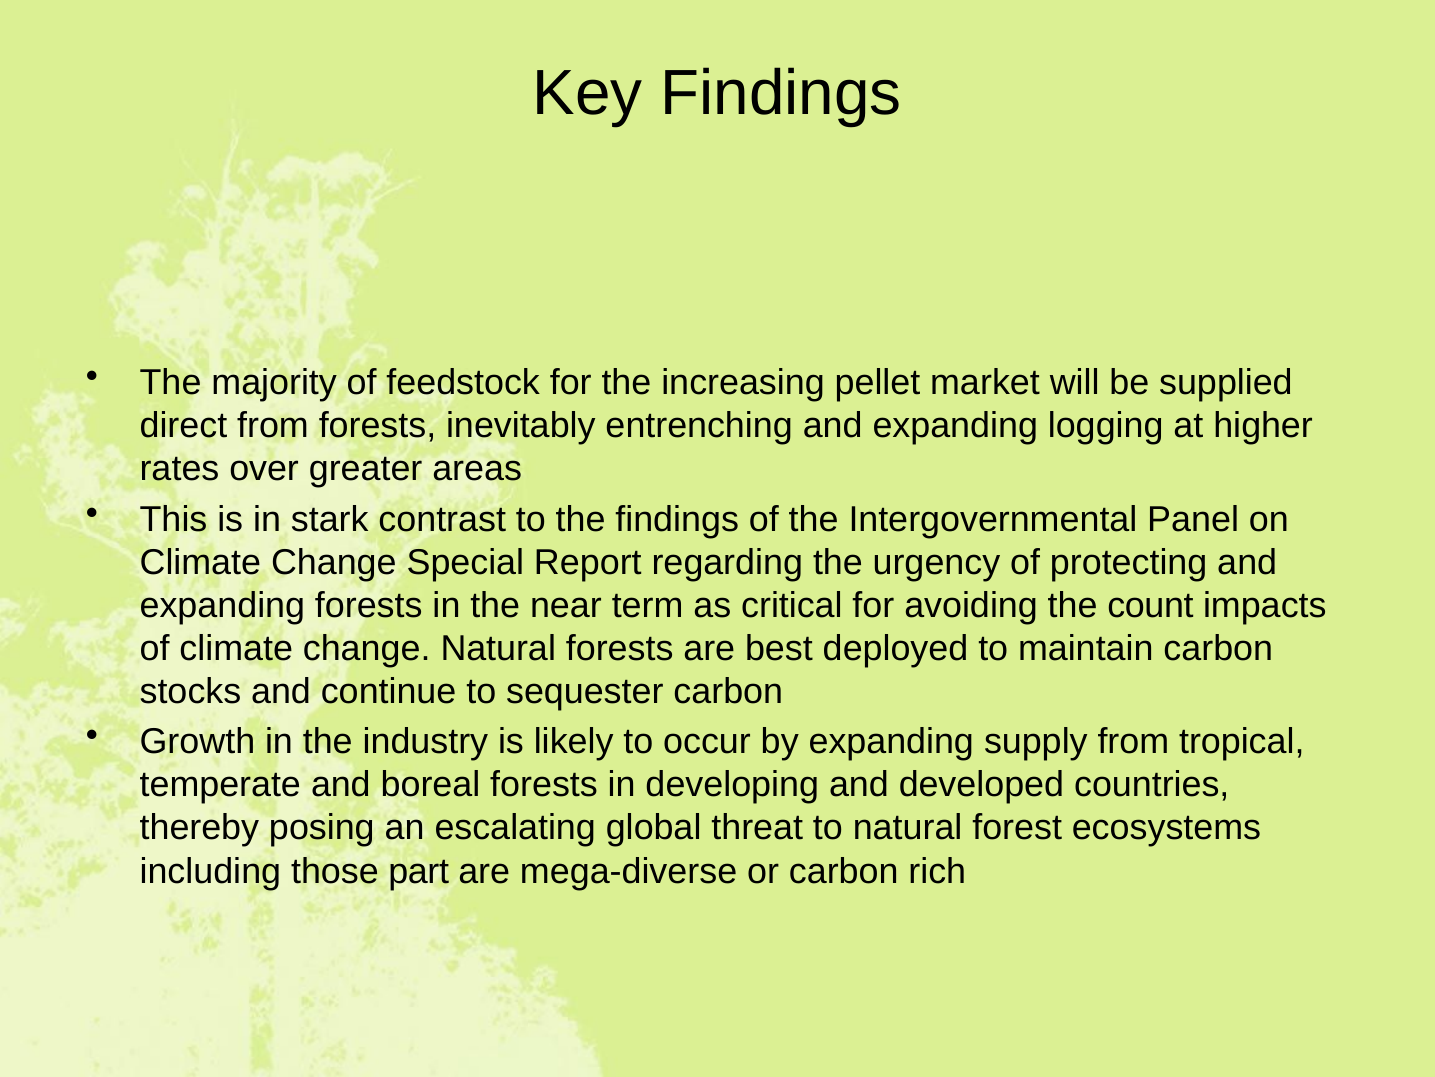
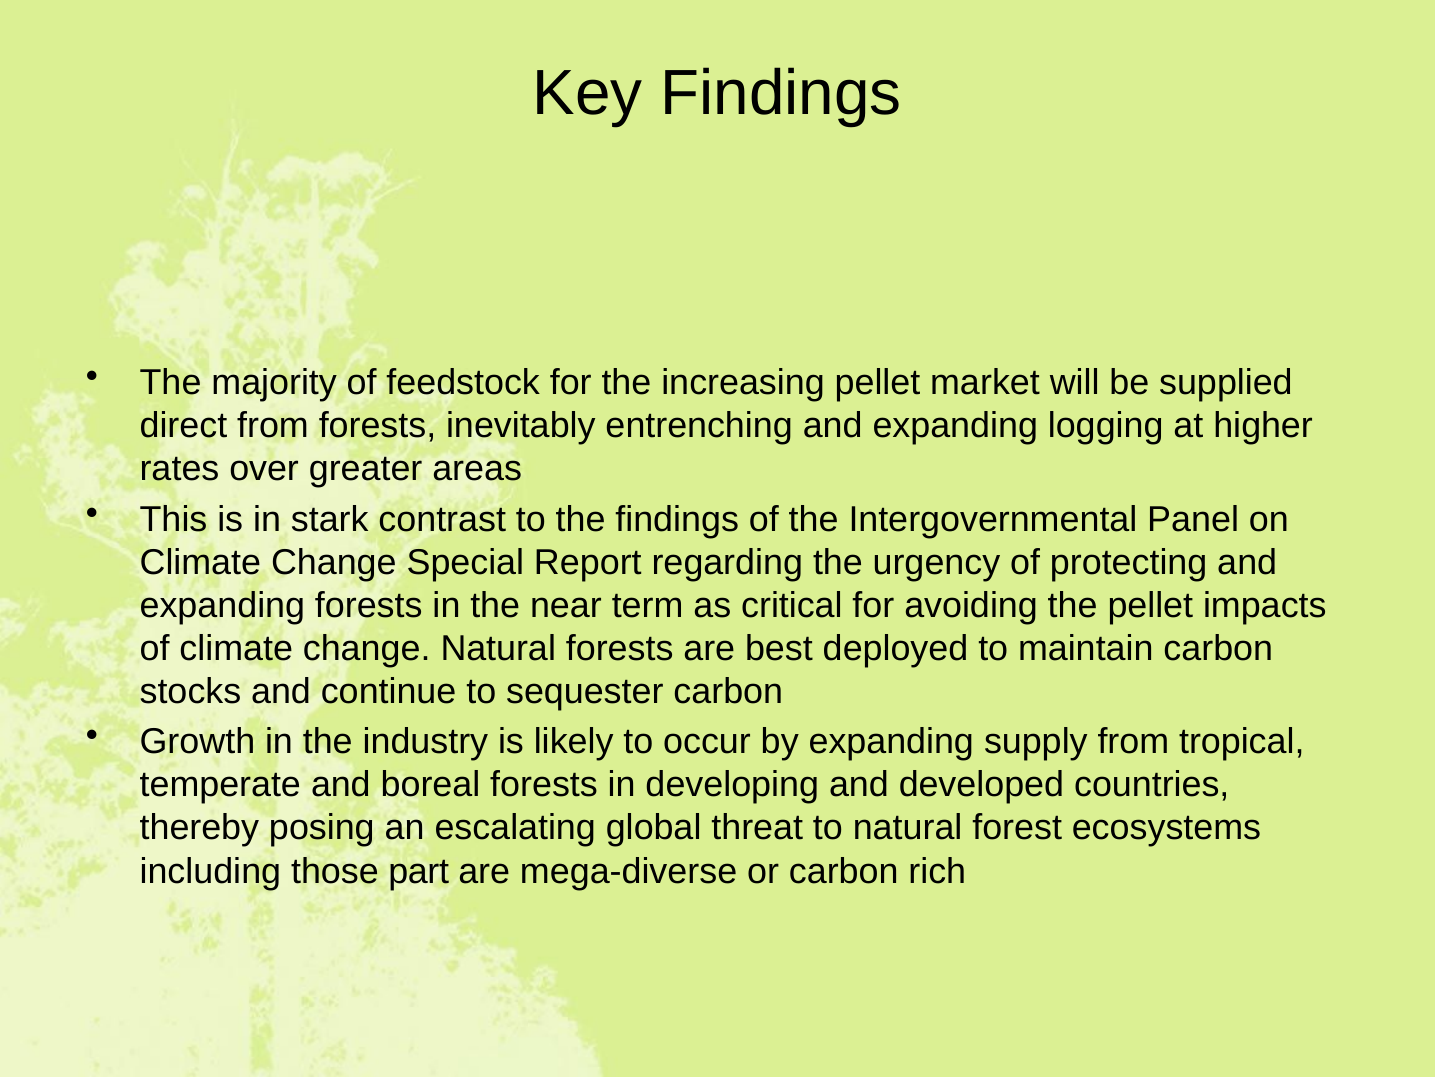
the count: count -> pellet (1150, 605)
